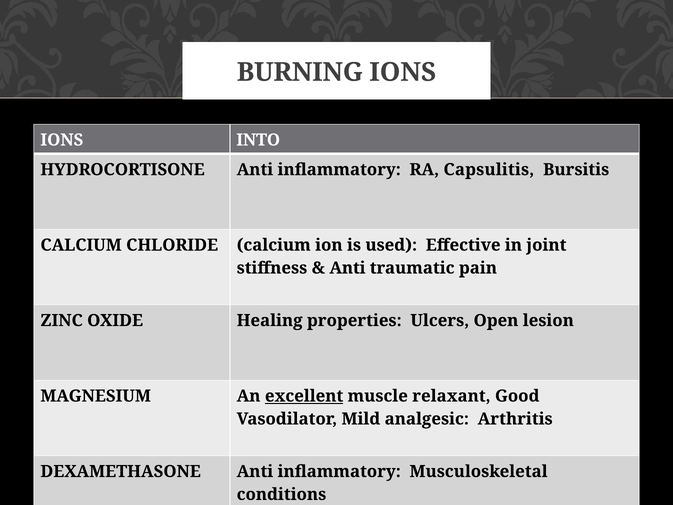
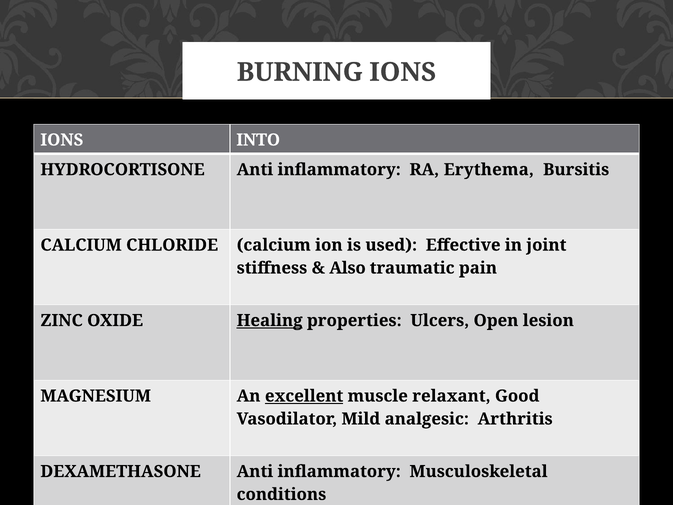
Capsulitis: Capsulitis -> Erythema (489, 170)
Anti: Anti -> Also (347, 268)
Healing underline: none -> present (270, 320)
